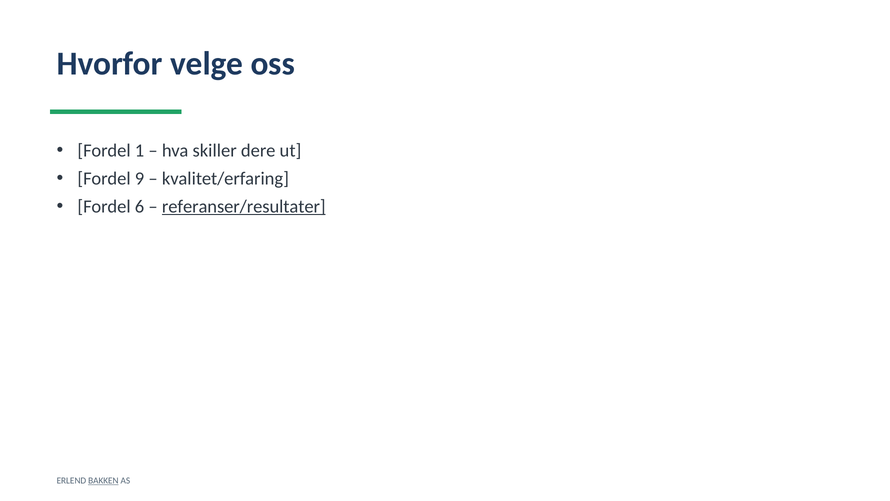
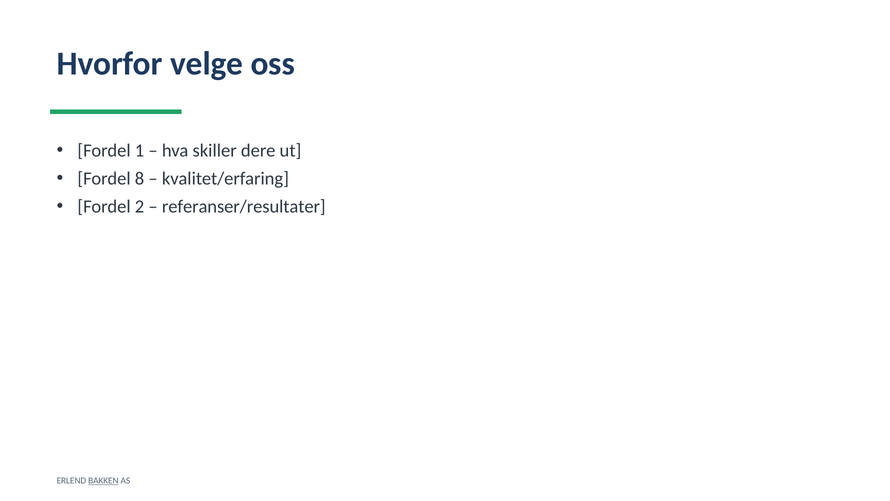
9: 9 -> 8 (140, 179)
6: 6 -> 2 (140, 206)
referanser/resultater underline: present -> none (244, 206)
